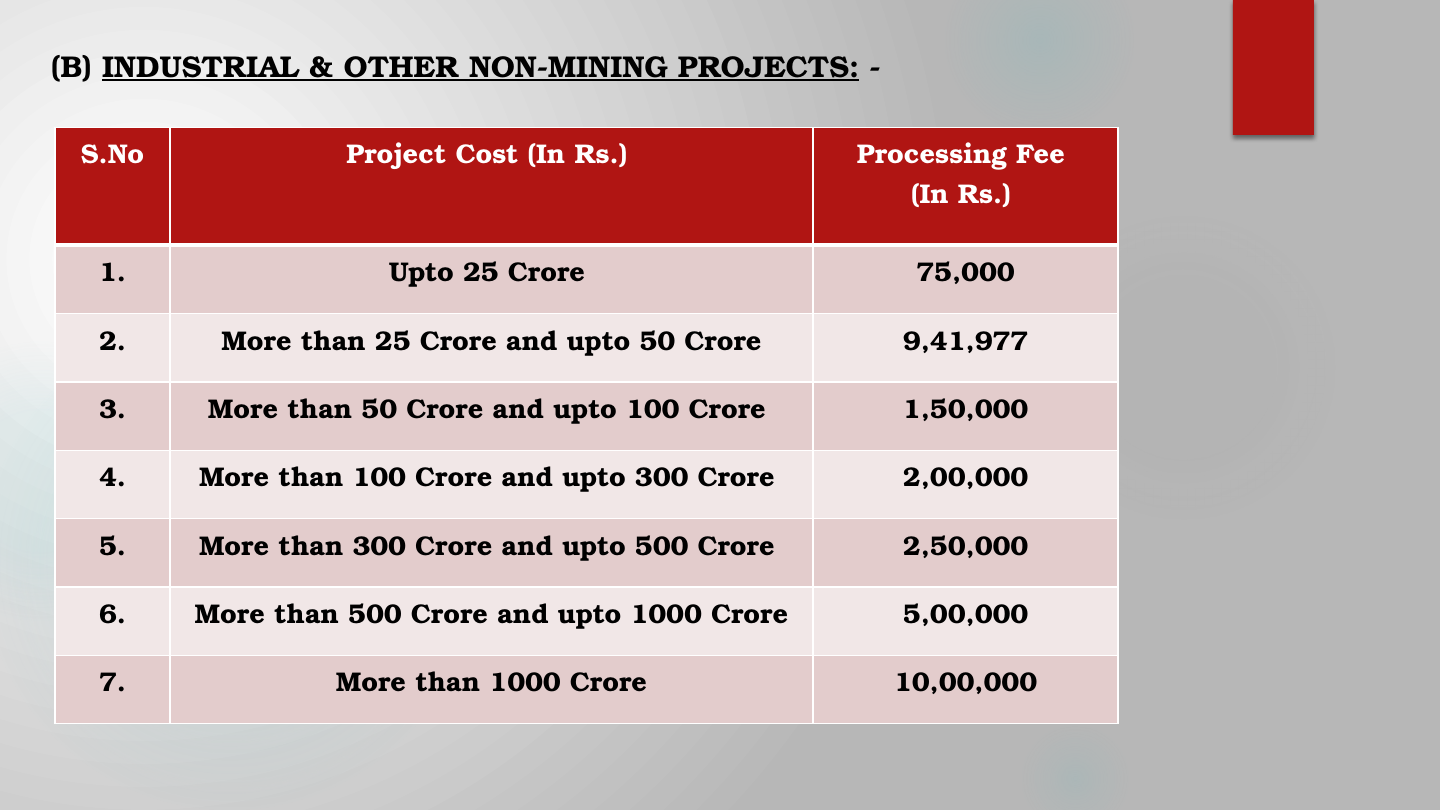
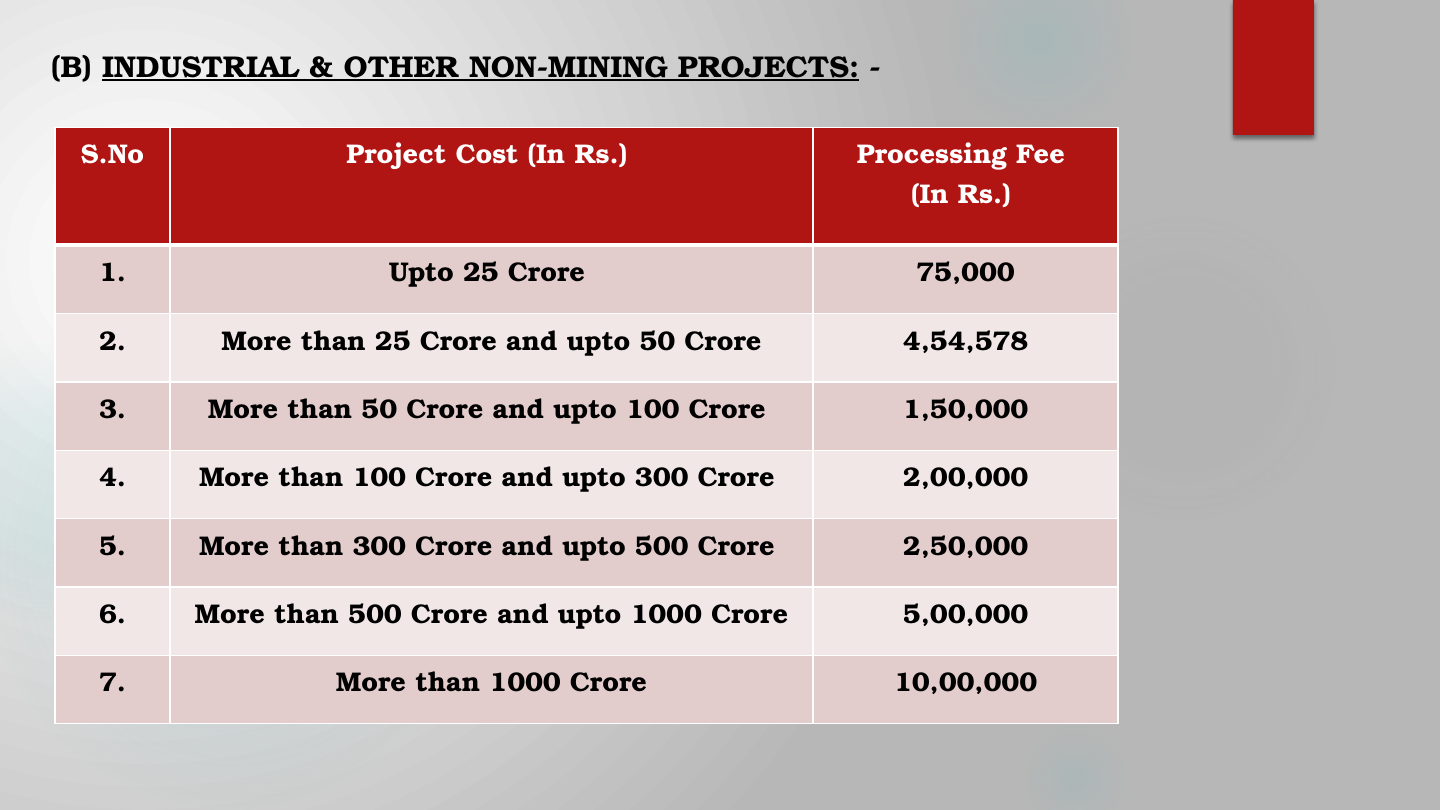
9,41,977: 9,41,977 -> 4,54,578 (966, 341)
